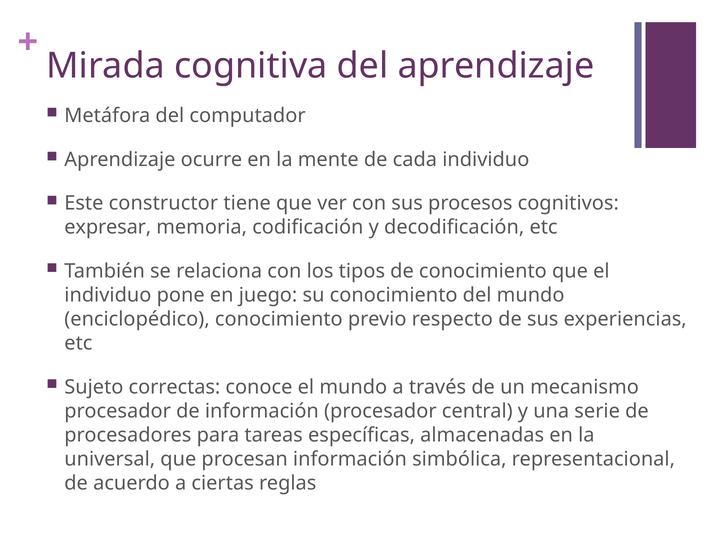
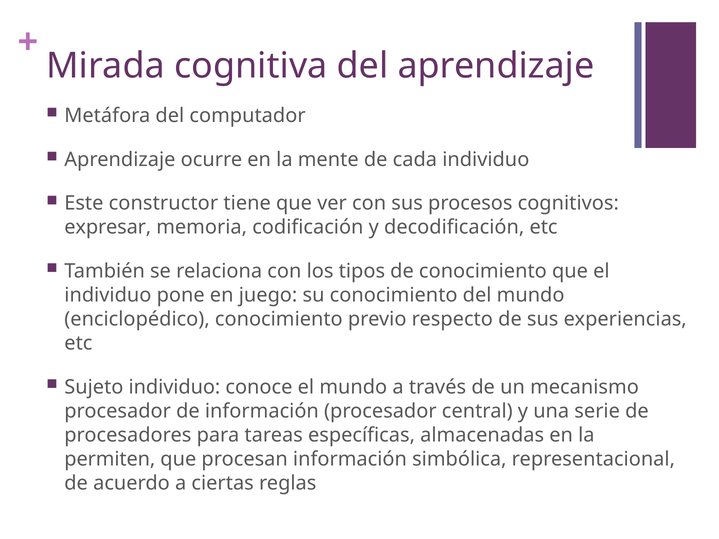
Sujeto correctas: correctas -> individuo (174, 387)
universal: universal -> permiten (110, 459)
